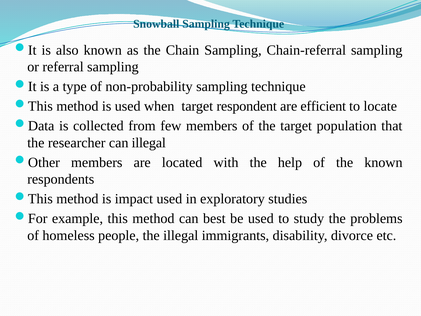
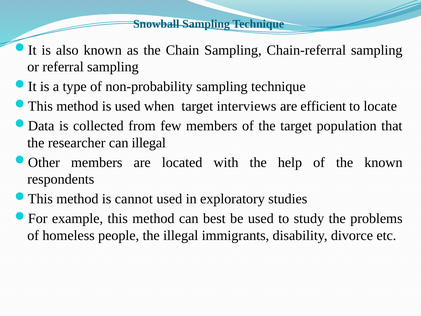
respondent: respondent -> interviews (247, 106)
impact: impact -> cannot (134, 199)
